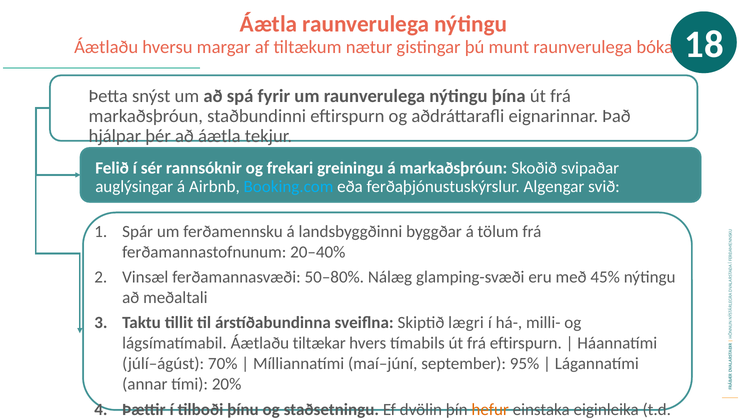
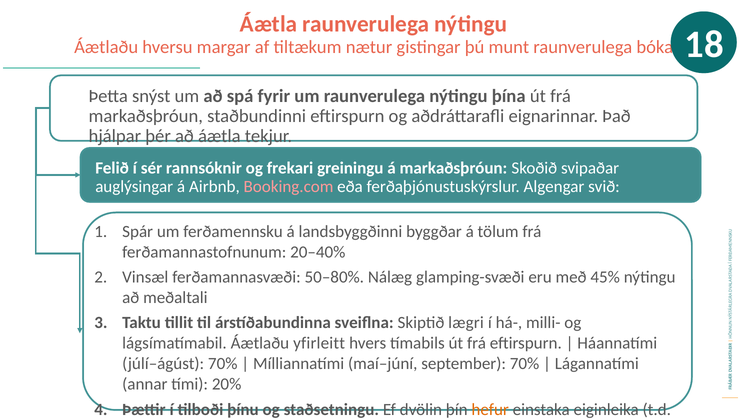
Booking.com colour: light blue -> pink (289, 186)
tiltækar: tiltækar -> yfirleitt (319, 343)
september 95%: 95% -> 70% (525, 364)
